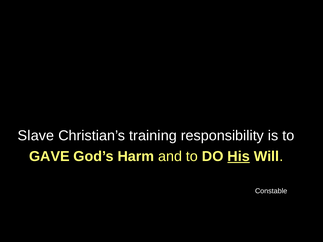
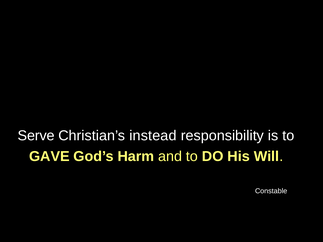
Slave: Slave -> Serve (36, 136)
training: training -> instead (153, 136)
His underline: present -> none (239, 156)
